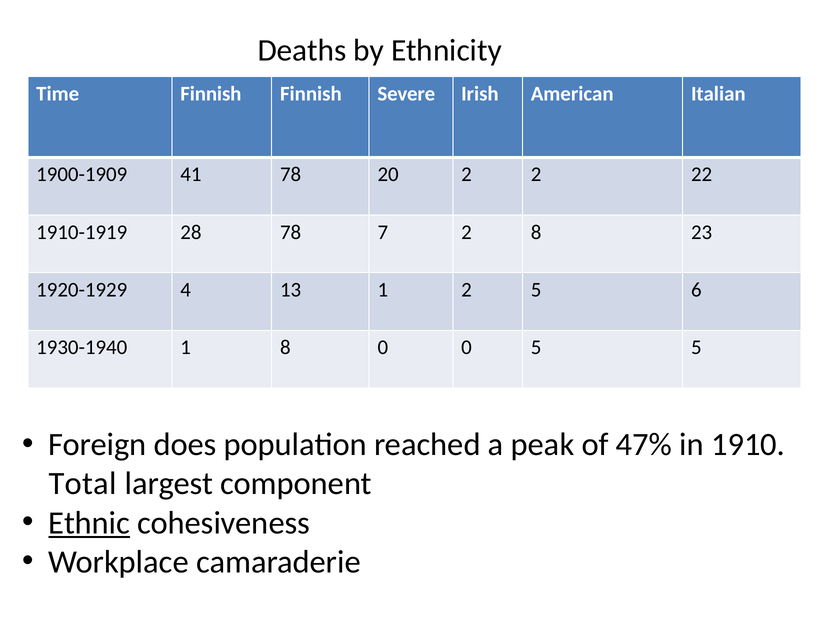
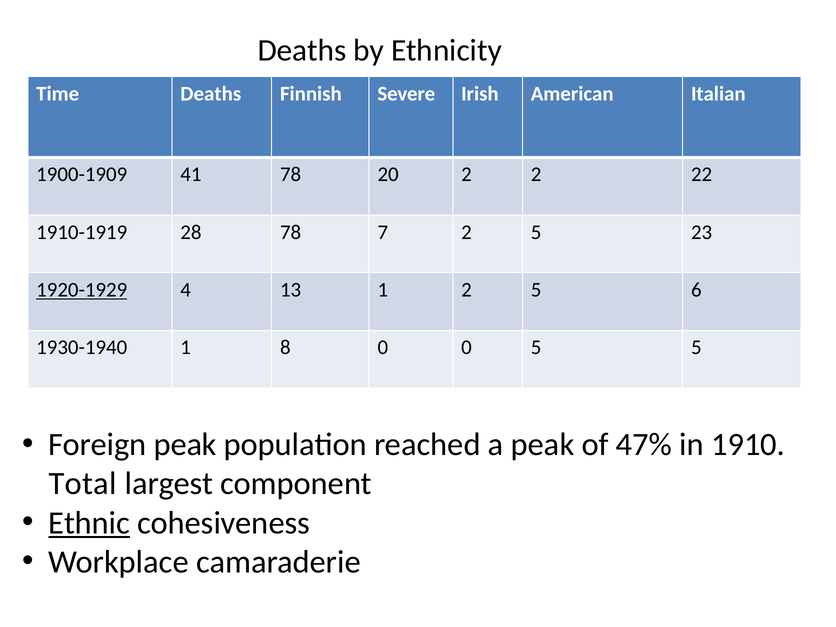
Time Finnish: Finnish -> Deaths (211, 94)
7 2 8: 8 -> 5 (536, 232)
1920-1929 underline: none -> present (82, 290)
Foreign does: does -> peak (185, 445)
